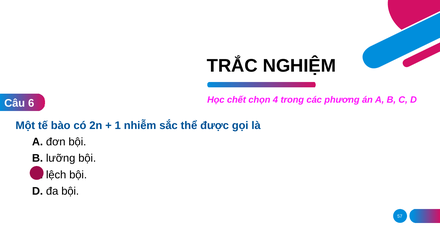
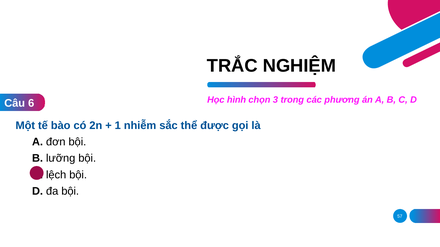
chết: chết -> hình (237, 100)
4: 4 -> 3 (275, 100)
